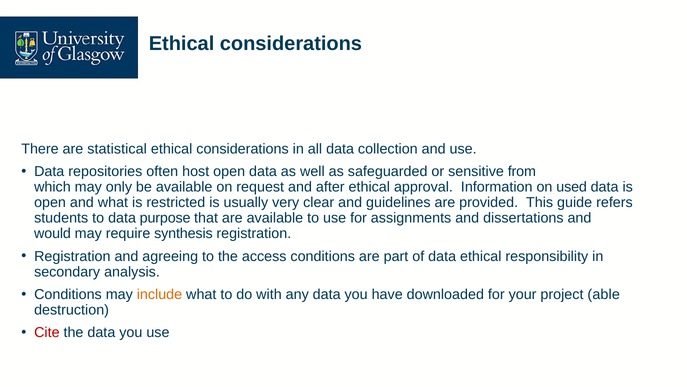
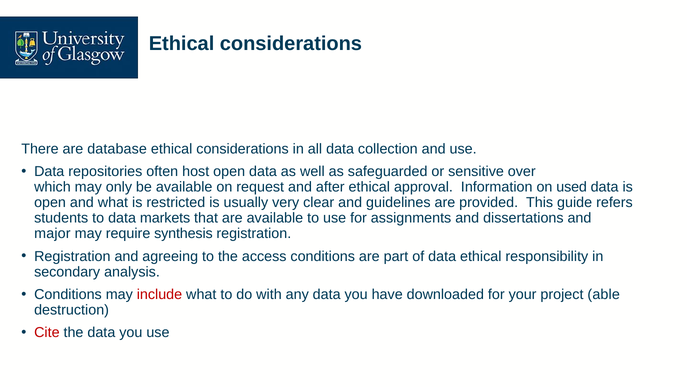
statistical: statistical -> database (117, 149)
from: from -> over (522, 171)
purpose: purpose -> markets (165, 218)
would: would -> major (52, 233)
include colour: orange -> red (159, 294)
